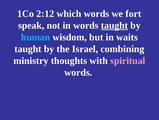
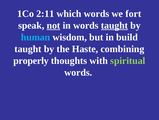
2:12: 2:12 -> 2:11 (45, 14)
not underline: none -> present (53, 25)
waits: waits -> build (127, 37)
Israel: Israel -> Haste (85, 49)
ministry: ministry -> properly (31, 60)
spiritual colour: pink -> light green (128, 60)
